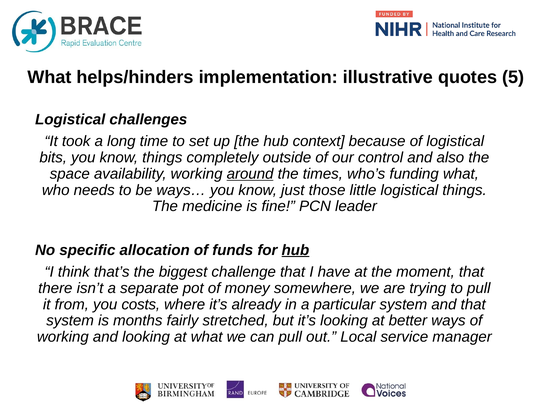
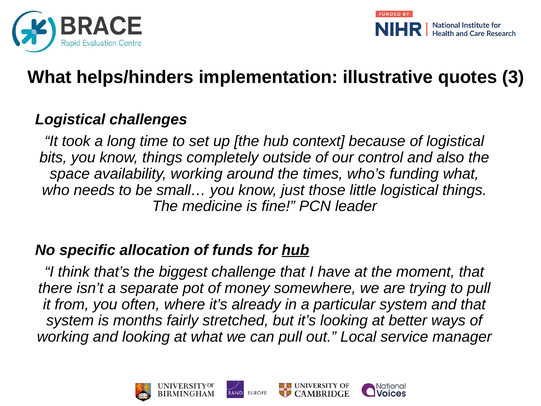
5: 5 -> 3 (513, 77)
around underline: present -> none (250, 174)
ways…: ways… -> small… (181, 190)
costs: costs -> often (141, 304)
